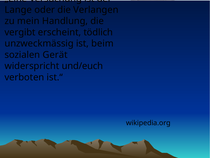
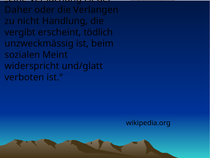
Lange: Lange -> Daher (18, 10)
mein: mein -> nicht (28, 21)
Gerät: Gerät -> Meint (55, 55)
und/euch: und/euch -> und/glatt (82, 66)
